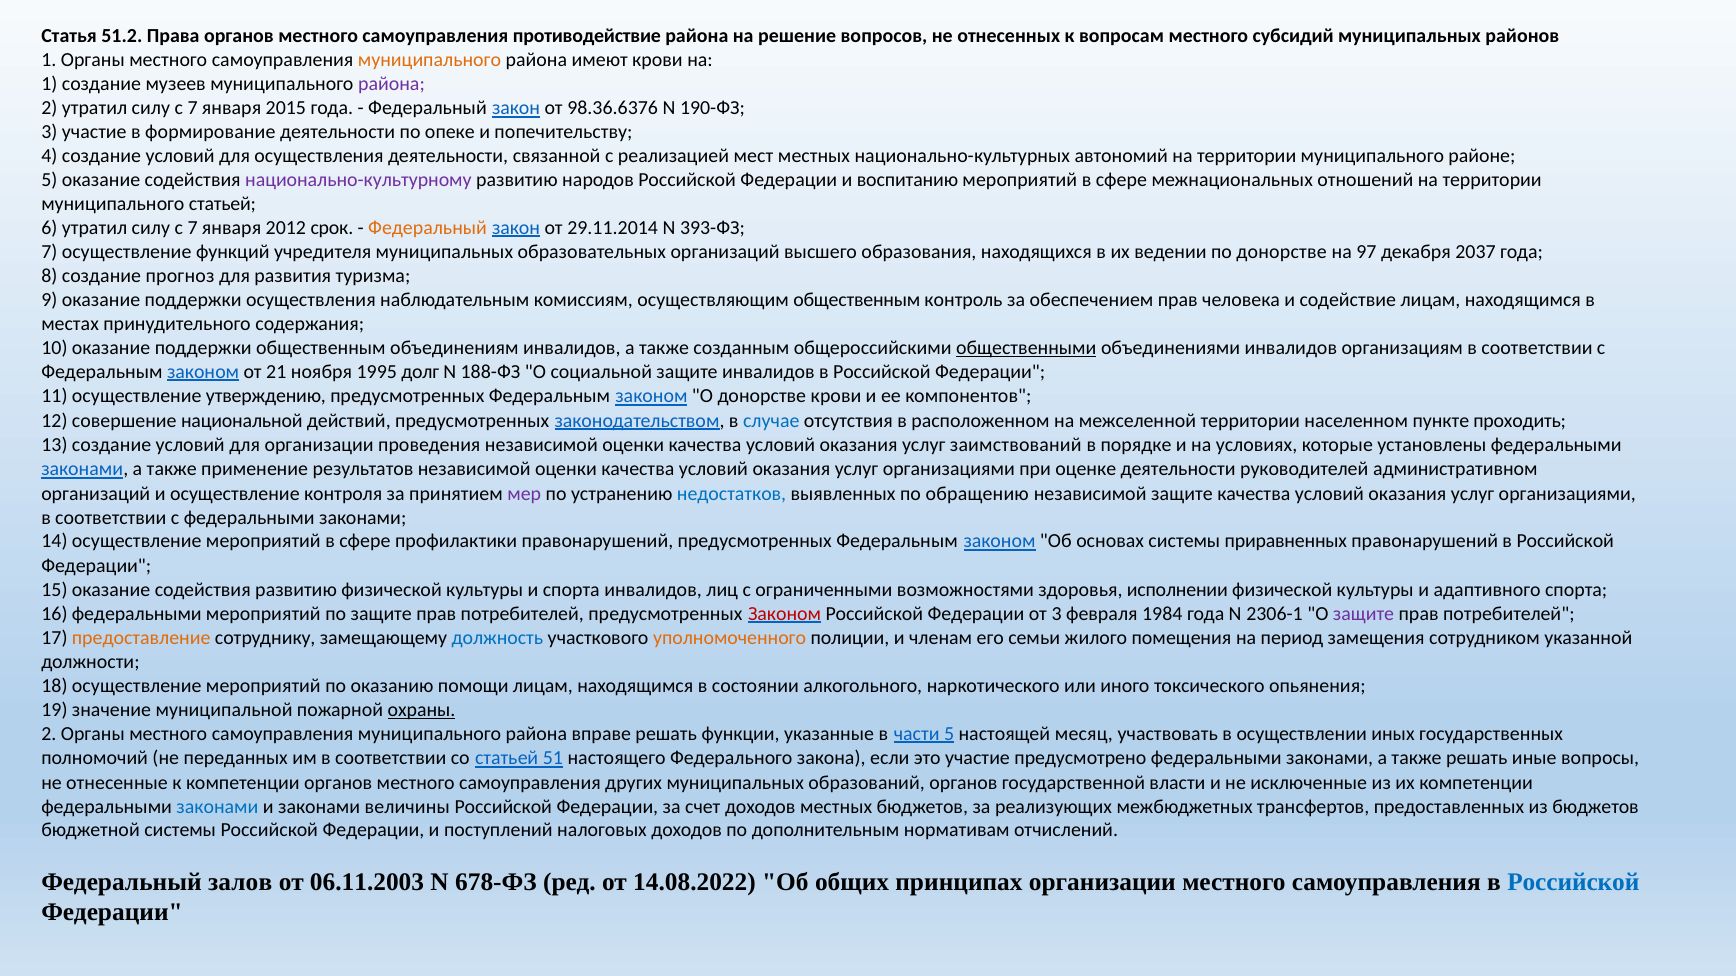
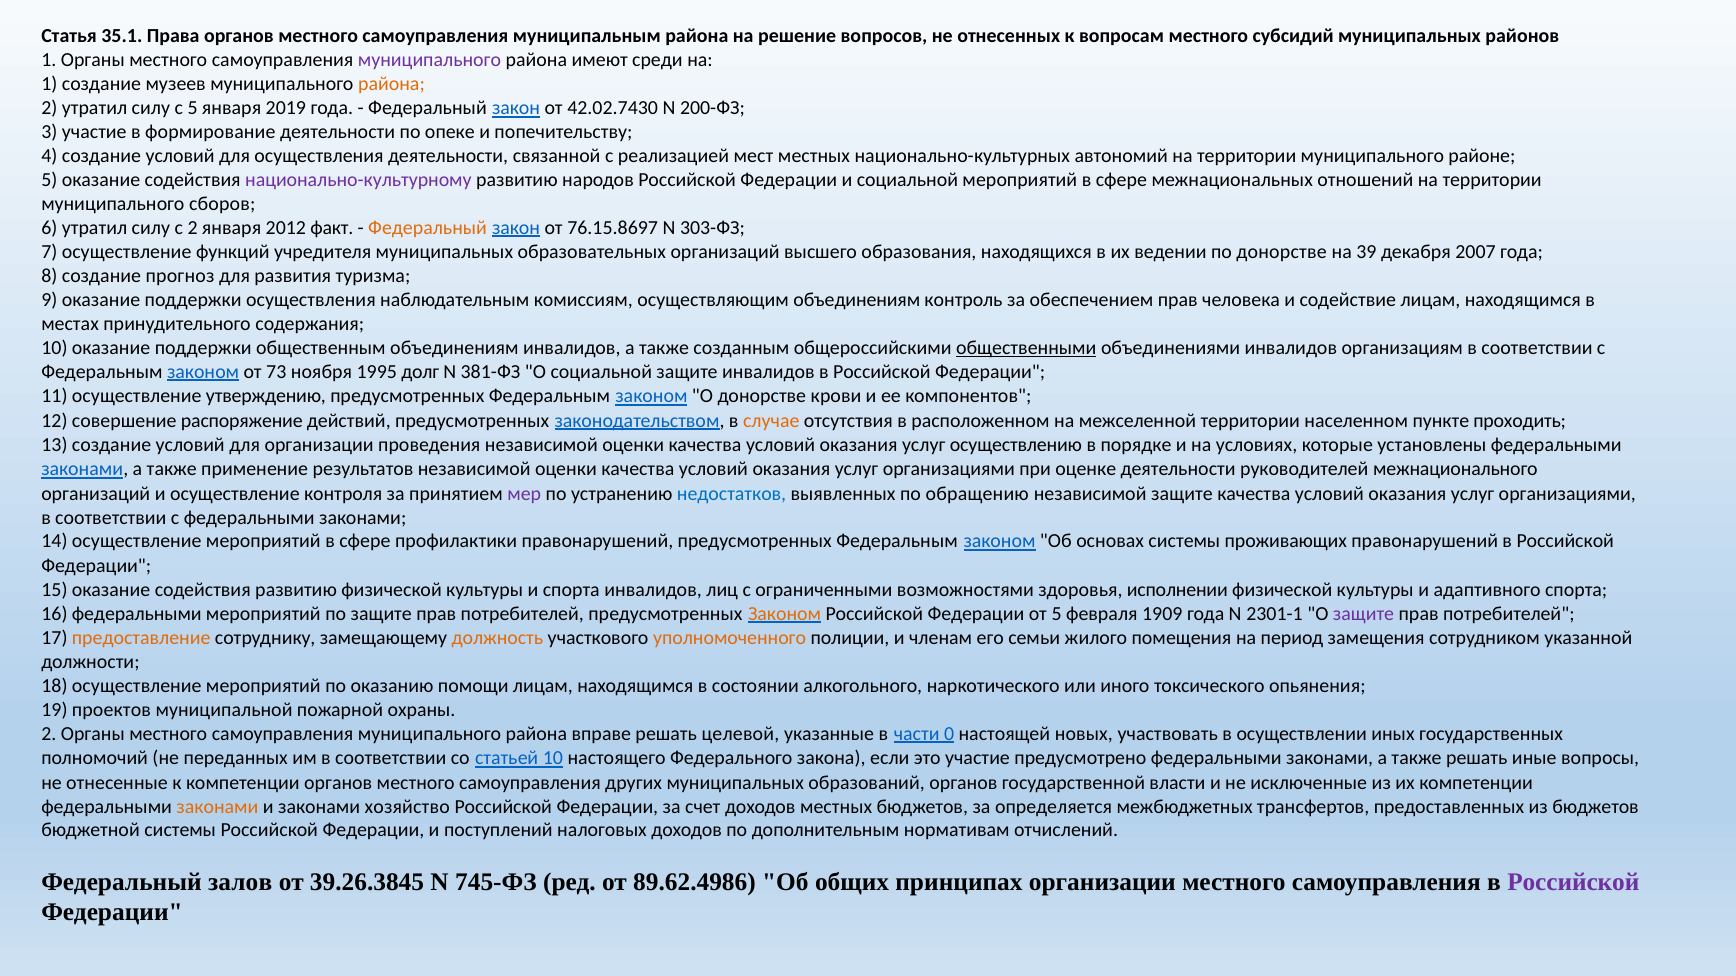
51.2: 51.2 -> 35.1 (122, 36)
противодействие: противодействие -> муниципальным (587, 36)
муниципального colour: orange -> purple (429, 60)
имеют крови: крови -> среди (657, 60)
района colour: purple -> orange (391, 84)
7: 7 -> 5 (193, 108)
2015: 2015 -> 2019 (286, 108)
98.36.6376: 98.36.6376 -> 42.02.7430 (613, 108)
190-ФЗ: 190-ФЗ -> 200-ФЗ (712, 108)
и воспитанию: воспитанию -> социальной (907, 180)
муниципального статьей: статьей -> сборов (222, 204)
7: 7 -> 2 (193, 228)
срок: срок -> факт (332, 228)
29.11.2014: 29.11.2014 -> 76.15.8697 (613, 228)
393-ФЗ: 393-ФЗ -> 303-ФЗ (712, 228)
97: 97 -> 39 (1366, 253)
2037: 2037 -> 2007 (1476, 253)
осуществляющим общественным: общественным -> объединениям (857, 300)
21: 21 -> 73 (276, 372)
188-ФЗ: 188-ФЗ -> 381-ФЗ (490, 372)
национальной: национальной -> распоряжение (242, 421)
случае colour: blue -> orange (771, 421)
заимствований: заимствований -> осуществлению (1016, 445)
административном: административном -> межнационального (1455, 469)
приравненных: приравненных -> проживающих (1286, 542)
Законом colour: red -> orange (785, 614)
от 3: 3 -> 5 (1057, 614)
1984: 1984 -> 1909 (1162, 614)
2306-1: 2306-1 -> 2301-1 (1275, 614)
должность colour: blue -> orange (497, 638)
значение: значение -> проектов (111, 710)
охраны underline: present -> none (421, 710)
функции: функции -> целевой (740, 734)
части 5: 5 -> 0 (949, 734)
месяц: месяц -> новых (1084, 734)
статьей 51: 51 -> 10 (553, 758)
законами colour: blue -> orange (217, 807)
величины: величины -> хозяйство (407, 807)
реализующих: реализующих -> определяется (1054, 807)
06.11.2003: 06.11.2003 -> 39.26.3845 (367, 882)
678-ФЗ: 678-ФЗ -> 745-ФЗ (496, 882)
14.08.2022: 14.08.2022 -> 89.62.4986 (694, 882)
Российской colour: blue -> purple (1573, 882)
